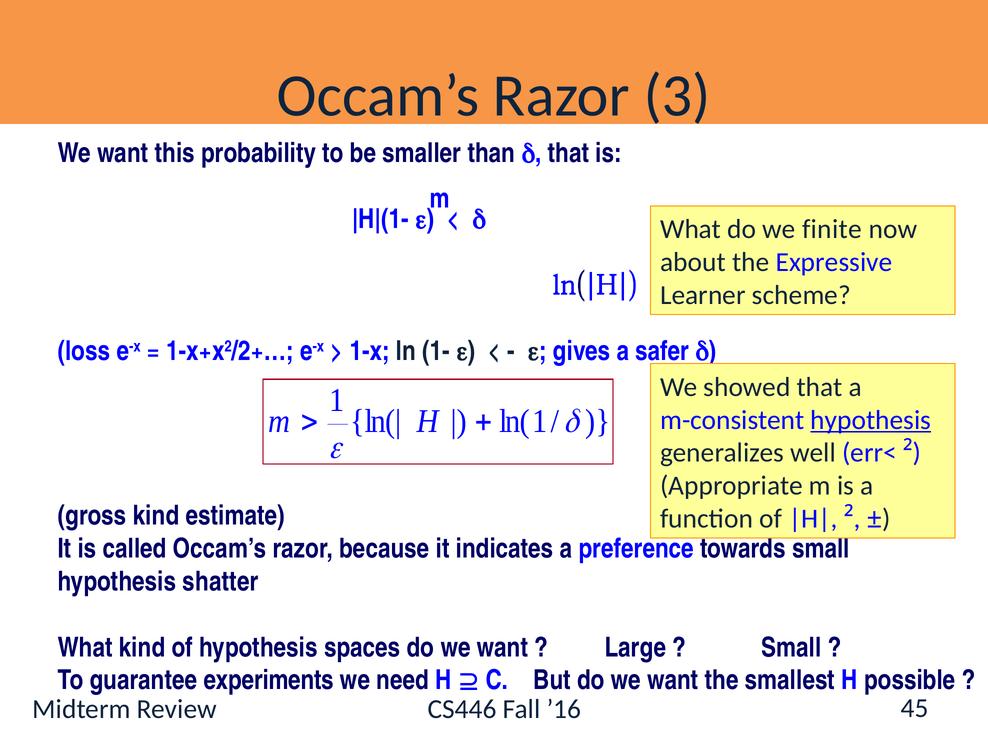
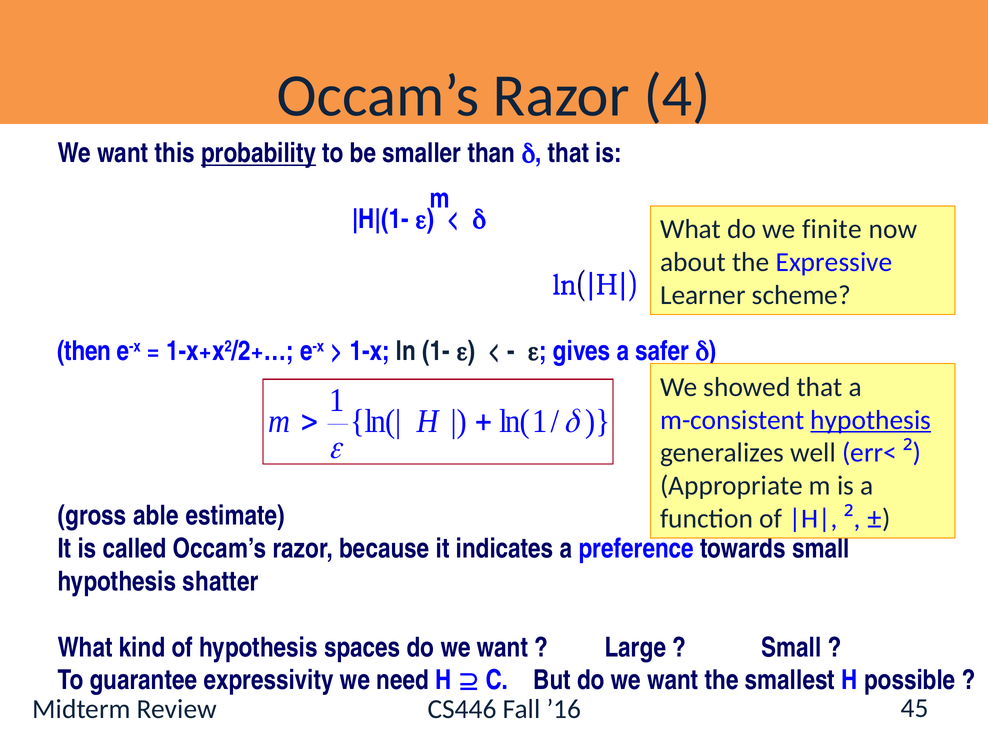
3: 3 -> 4 (677, 96)
probability underline: none -> present (259, 153)
loss: loss -> then (84, 351)
gross kind: kind -> able (156, 516)
experiments: experiments -> expressivity (269, 680)
